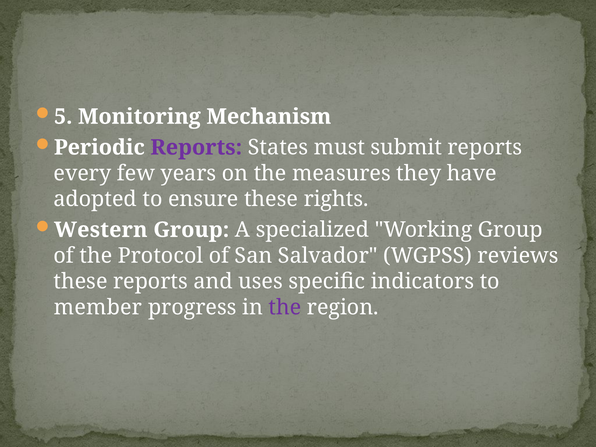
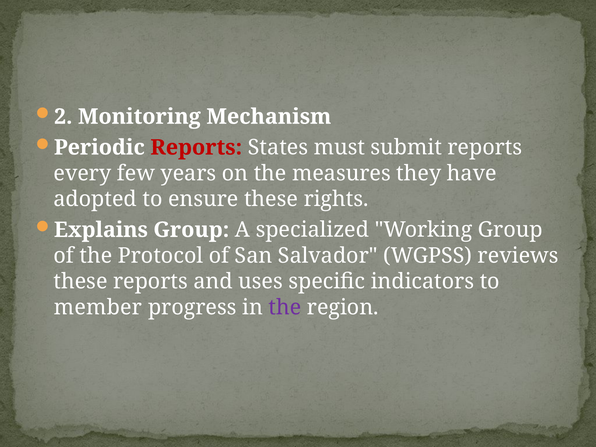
5: 5 -> 2 (63, 117)
Reports colour: purple -> red (196, 147)
Western: Western -> Explains (101, 230)
